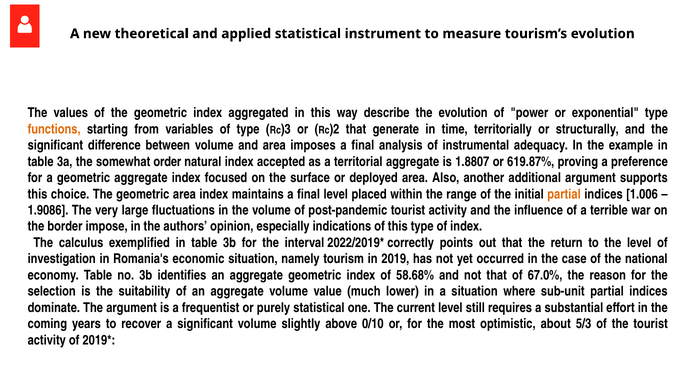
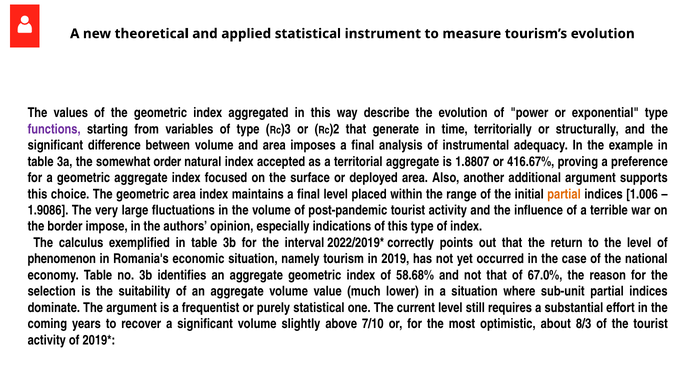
functions colour: orange -> purple (54, 129)
619.87%: 619.87% -> 416.67% (531, 162)
investigation: investigation -> phenomenon (62, 259)
0/10: 0/10 -> 7/10 (373, 324)
5/3: 5/3 -> 8/3 (584, 324)
